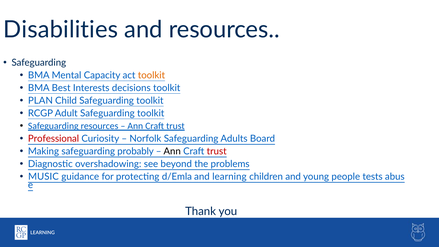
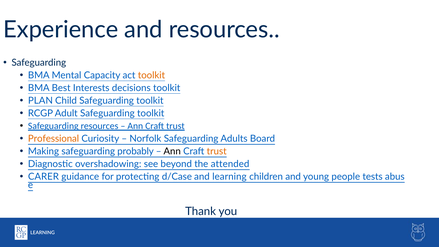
Disabilities: Disabilities -> Experience (61, 30)
Professional colour: red -> orange (54, 139)
trust colour: red -> orange (217, 151)
problems: problems -> attended (230, 164)
MUSIC: MUSIC -> CARER (43, 177)
d/Emla: d/Emla -> d/Case (177, 177)
